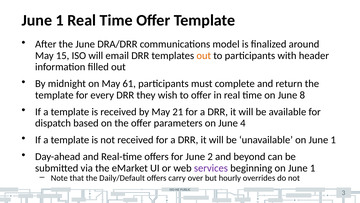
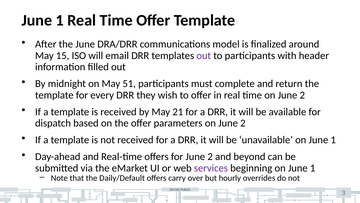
out colour: orange -> purple (204, 55)
61: 61 -> 51 (129, 83)
time on June 8: 8 -> 2 (302, 95)
parameters on June 4: 4 -> 2 (243, 123)
